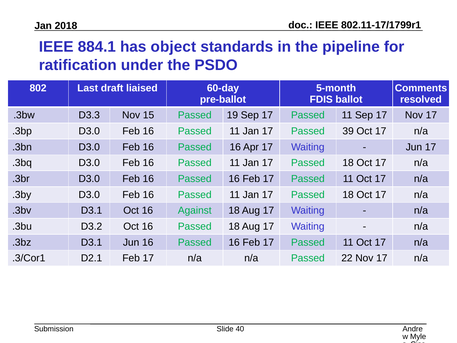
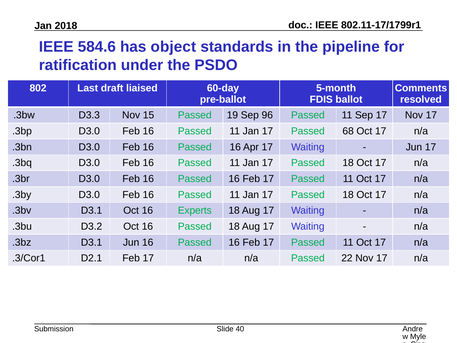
884.1: 884.1 -> 584.6 (97, 47)
19 Sep 17: 17 -> 96 (267, 115)
39: 39 -> 68 (348, 131)
Against: Against -> Experts (195, 210)
